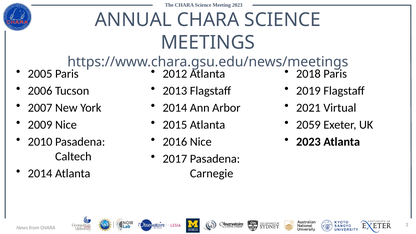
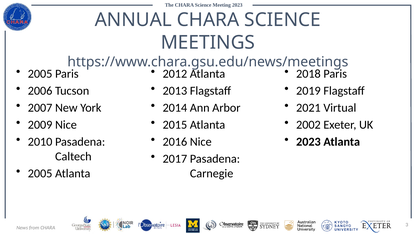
2059: 2059 -> 2002 (308, 125)
2014: 2014 -> 2005 (40, 173)
